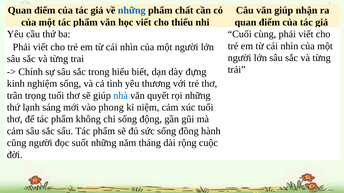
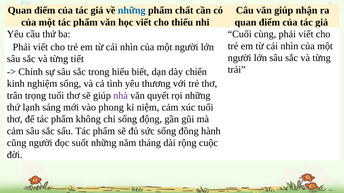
trai: trai -> tiết (77, 59)
đựng: đựng -> chiến (196, 72)
nhà colour: blue -> purple (121, 96)
